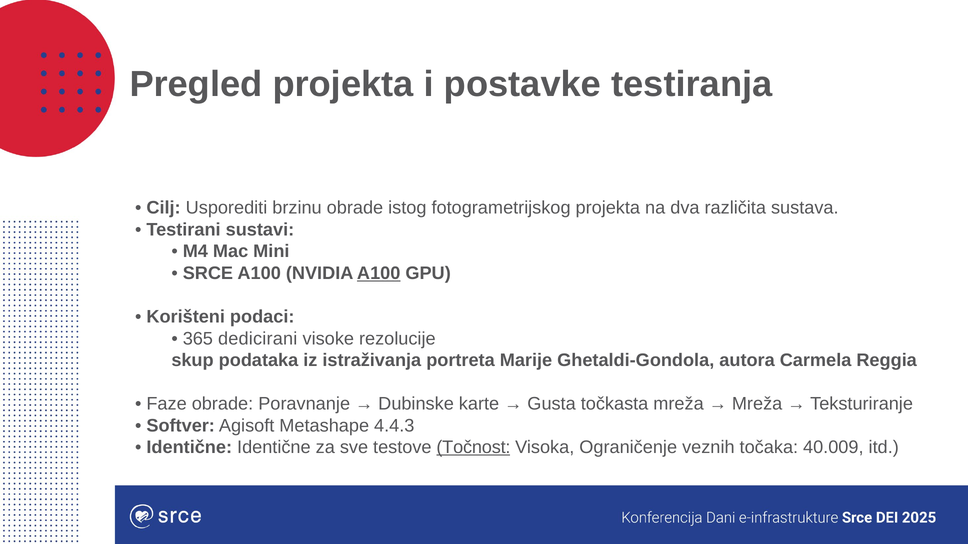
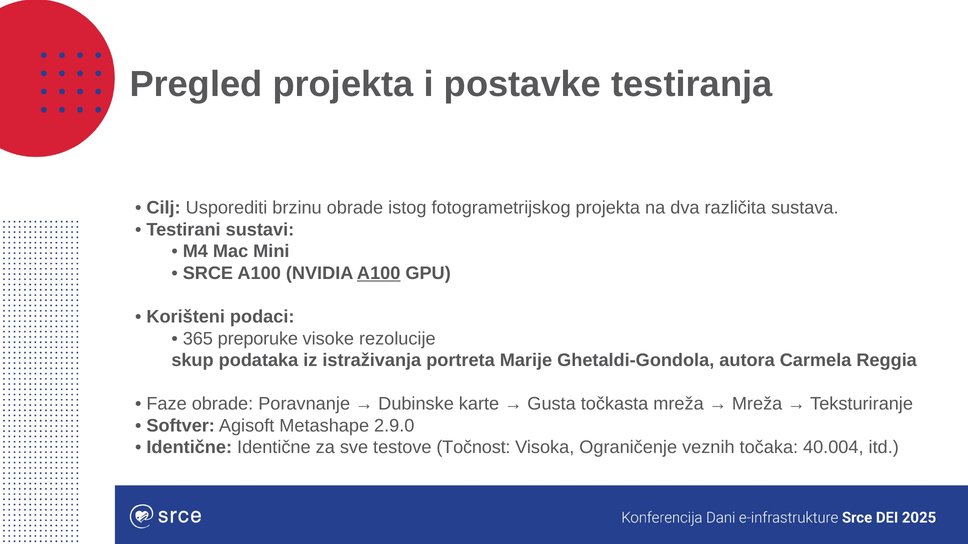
dedicirani: dedicirani -> preporuke (258, 339)
4.4.3: 4.4.3 -> 2.9.0 (394, 426)
Točnost underline: present -> none (473, 448)
40.009: 40.009 -> 40.004 (833, 448)
